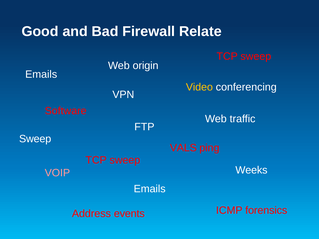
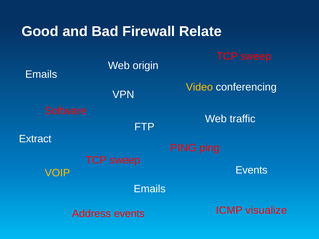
Sweep: Sweep -> Extract (35, 139)
VALS: VALS -> PING (183, 148)
Weeks: Weeks -> Events (251, 170)
VOIP colour: pink -> yellow (57, 173)
forensics: forensics -> visualize (266, 211)
